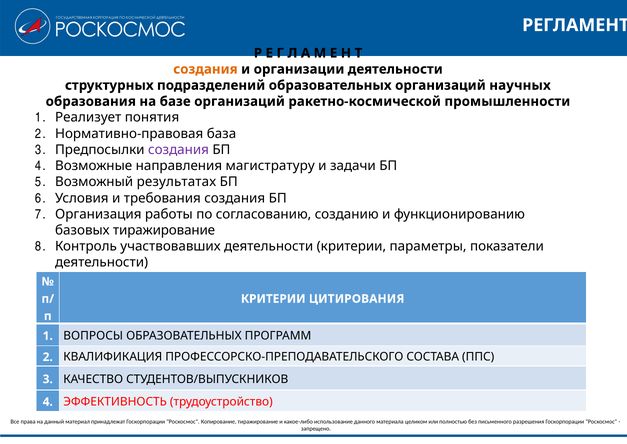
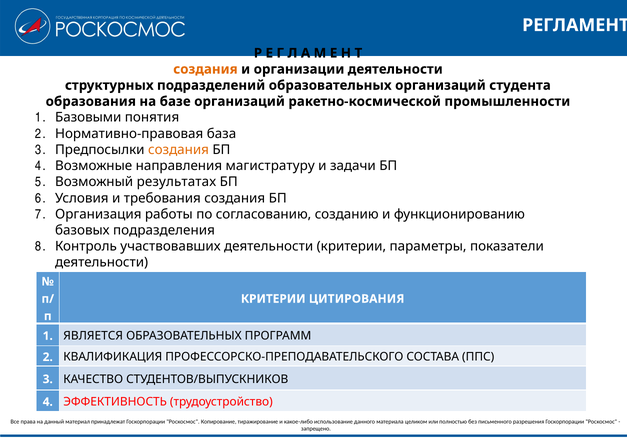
научных: научных -> студента (520, 85)
Реализует: Реализует -> Базовыми (88, 117)
создания colour: purple -> orange (179, 150)
базовых тиражирование: тиражирование -> подразделения (164, 230)
ВОПРОСЫ: ВОПРОСЫ -> ЯВЛЯЕТСЯ (93, 335)
